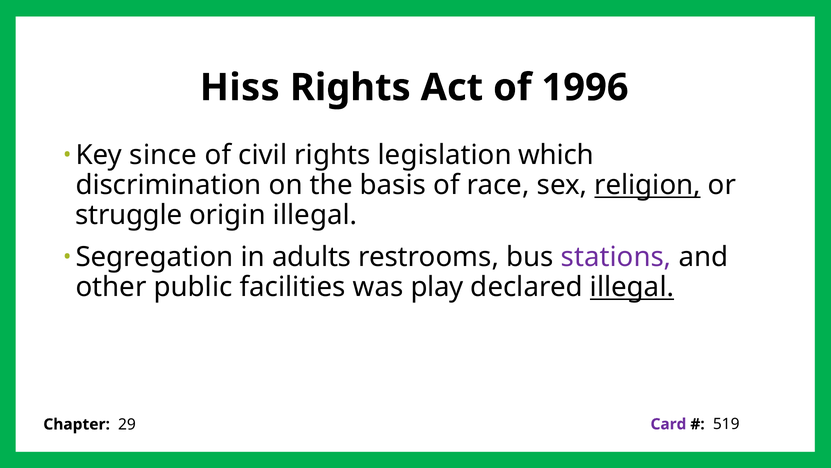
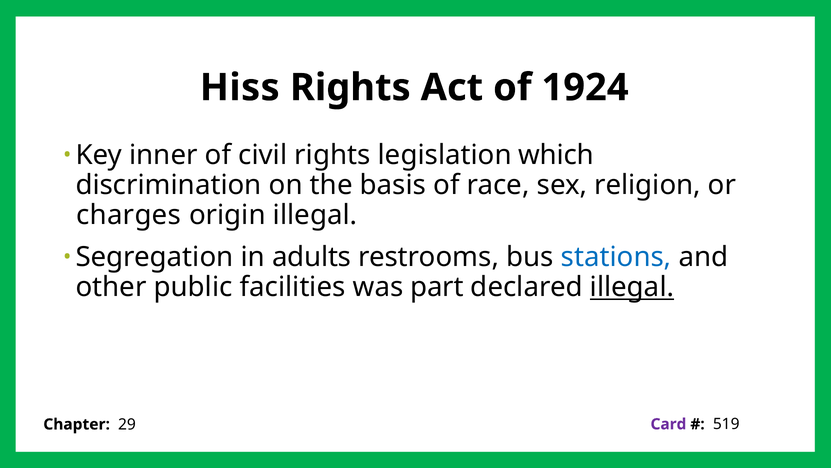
1996: 1996 -> 1924 (585, 88)
since: since -> inner (163, 155)
religion underline: present -> none (648, 185)
struggle: struggle -> charges (129, 215)
stations colour: purple -> blue (616, 257)
play: play -> part (437, 287)
